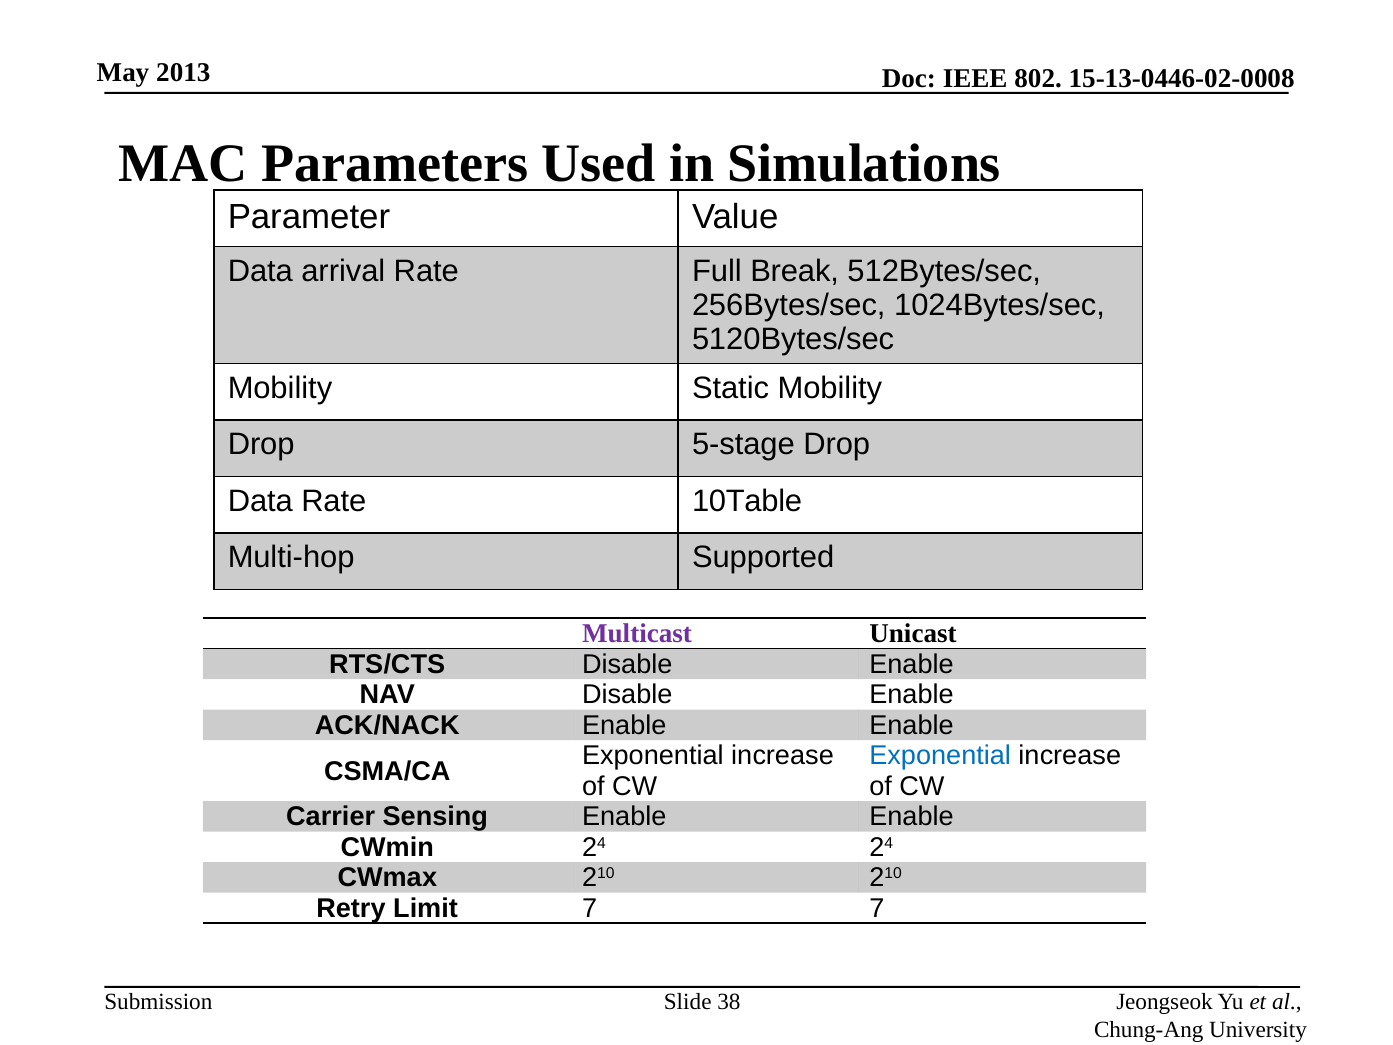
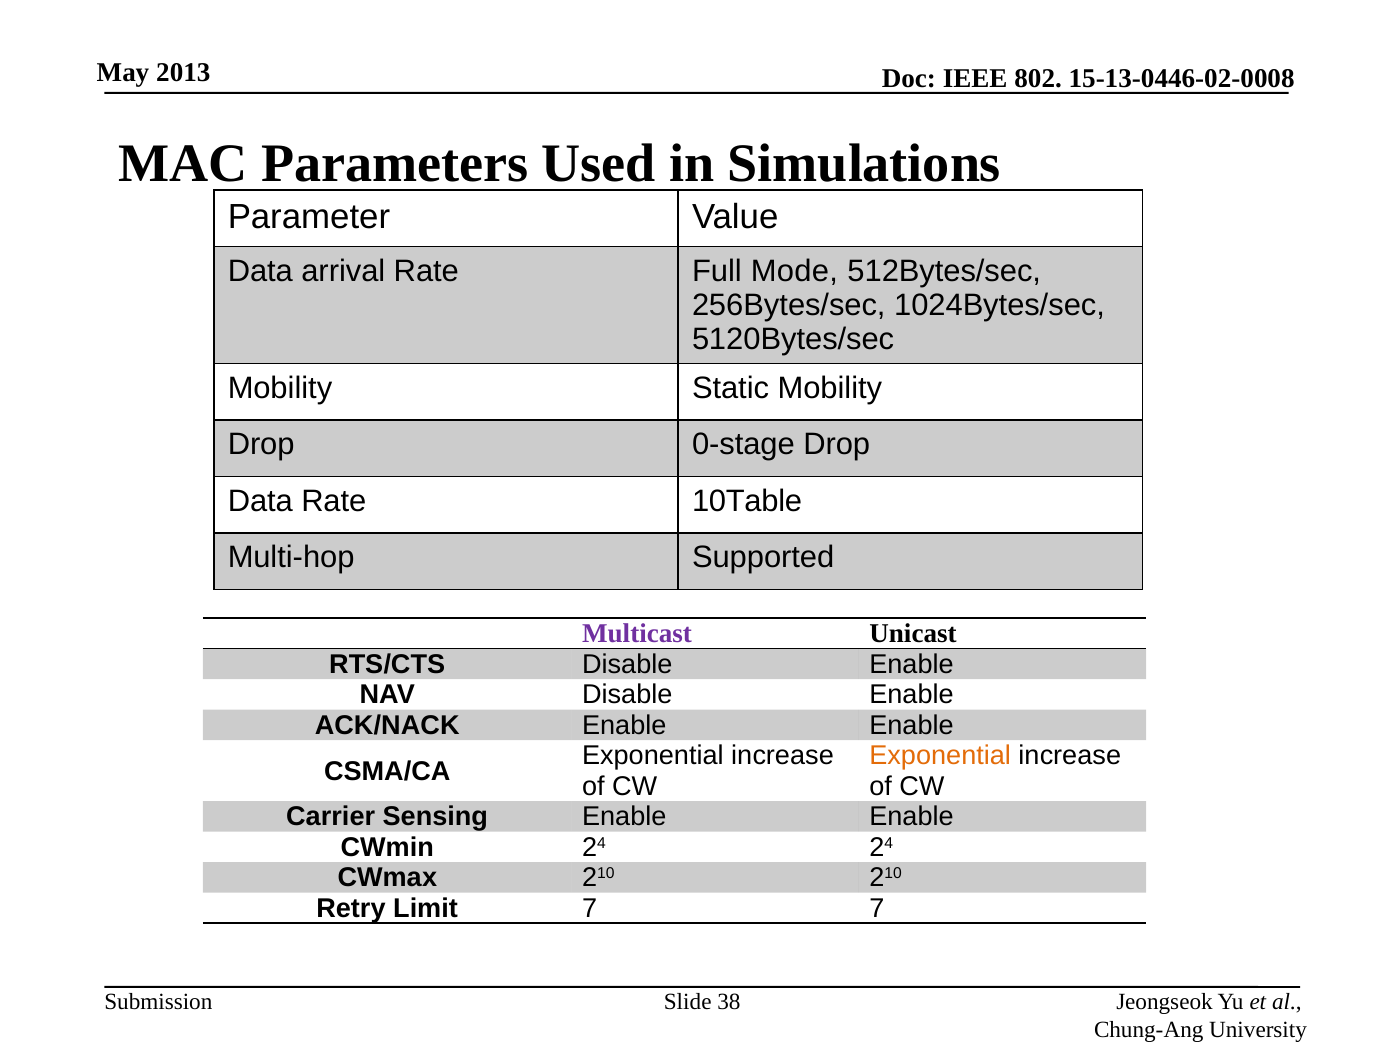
Break: Break -> Mode (794, 271)
5-stage: 5-stage -> 0-stage (743, 445)
Exponential colour: blue -> orange (940, 756)
